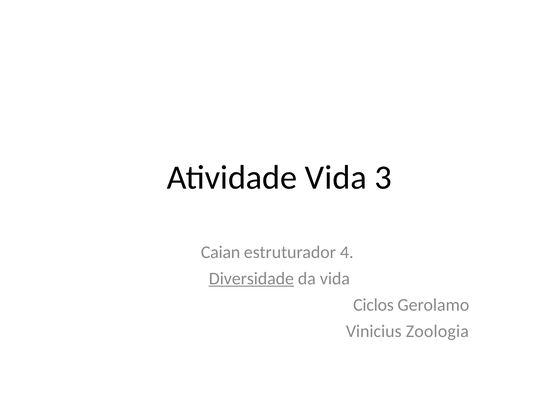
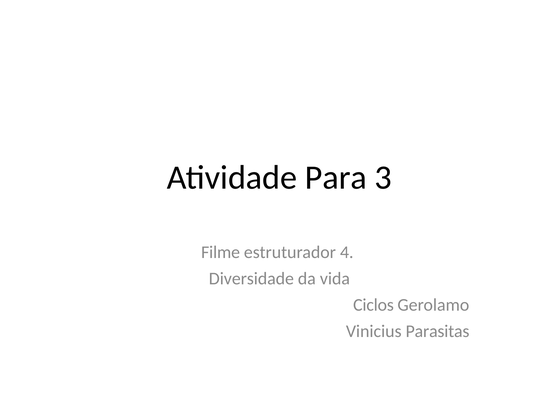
Atividade Vida: Vida -> Para (336, 178)
Caian: Caian -> Filme (221, 252)
Diversidade underline: present -> none (251, 279)
Zoologia: Zoologia -> Parasitas (438, 331)
